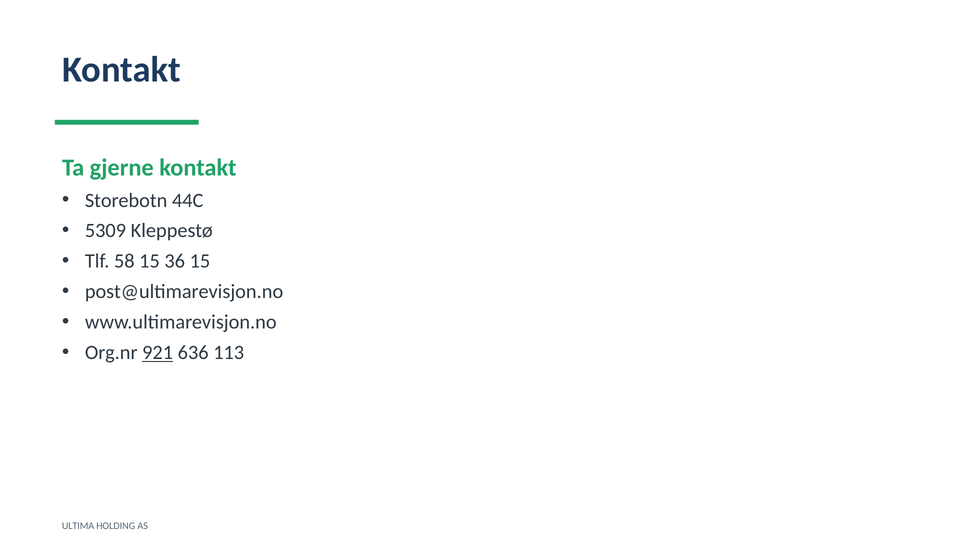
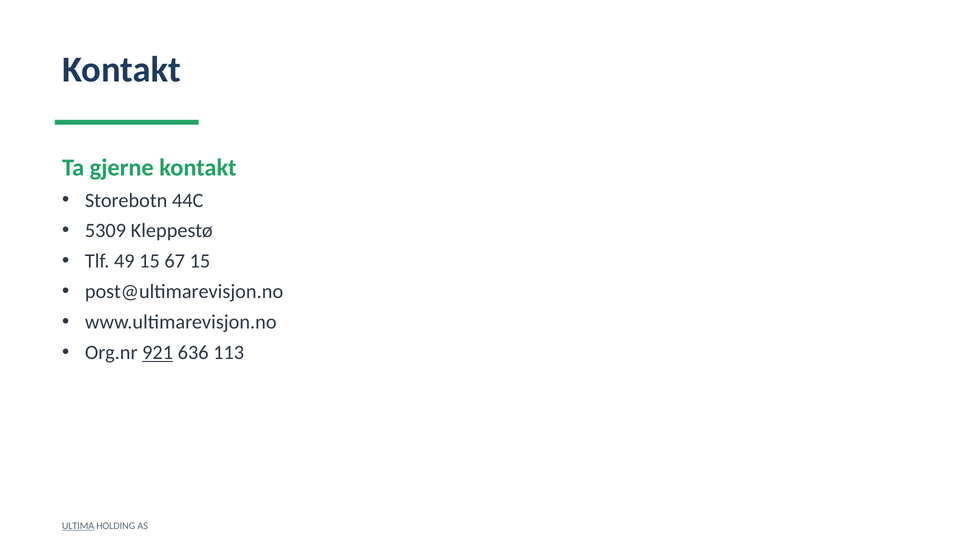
58: 58 -> 49 (124, 261)
36: 36 -> 67 (175, 261)
ULTIMA underline: none -> present (78, 526)
